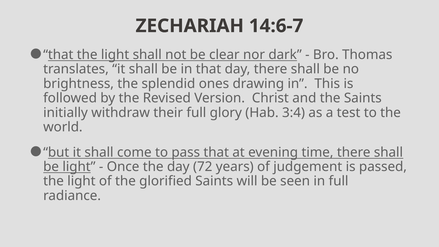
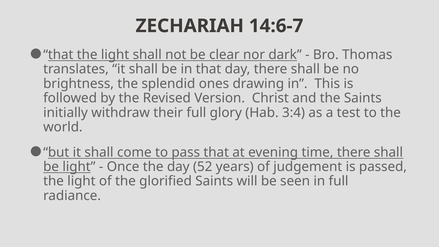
72: 72 -> 52 (203, 167)
